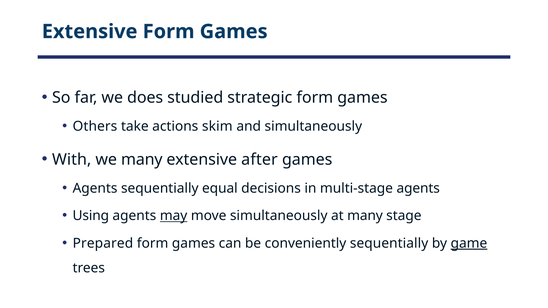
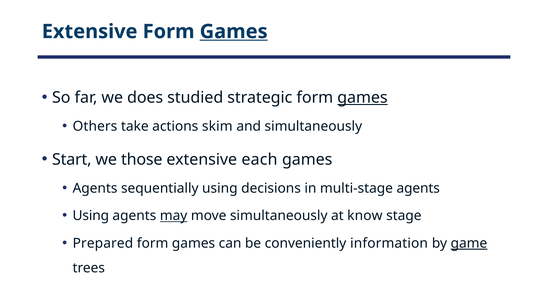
Games underline: none -> present (234, 32)
games underline: none -> present (362, 98)
With: With -> Start (72, 160)
we many: many -> those (142, 160)
after: after -> each (259, 160)
sequentially equal: equal -> using (220, 188)
at many: many -> know (365, 216)
conveniently sequentially: sequentially -> information (389, 243)
